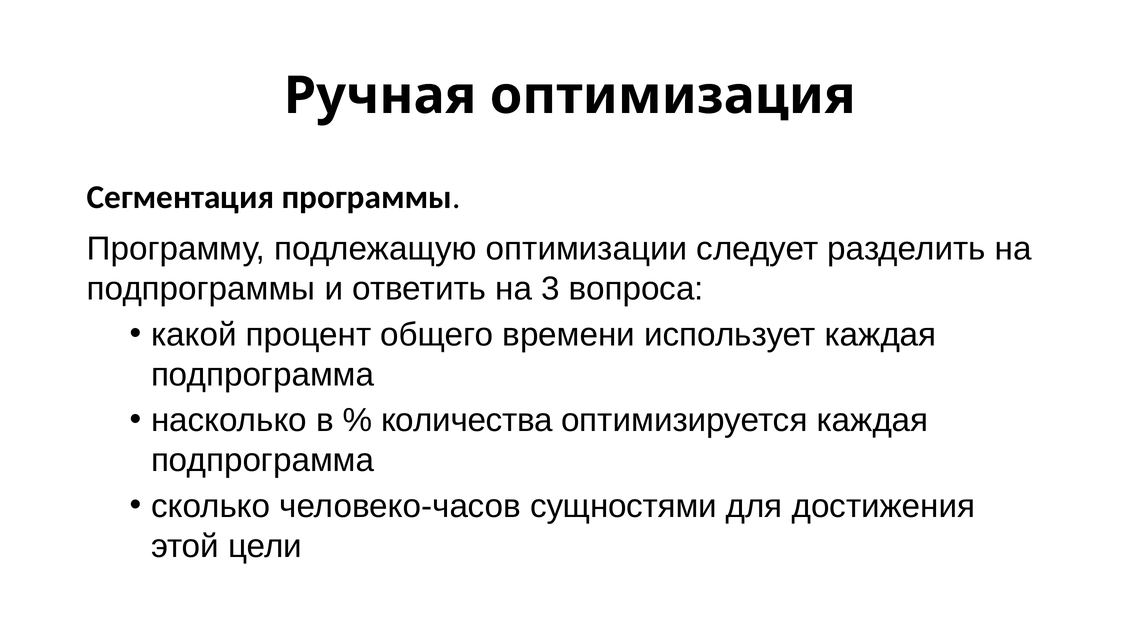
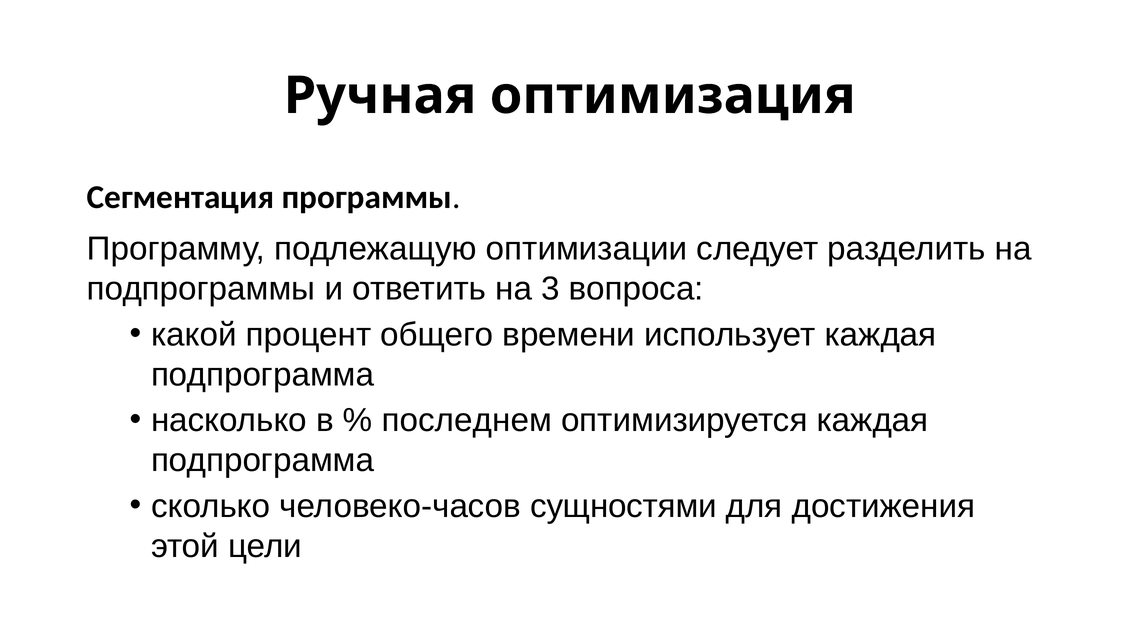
количества: количества -> последнем (467, 421)
